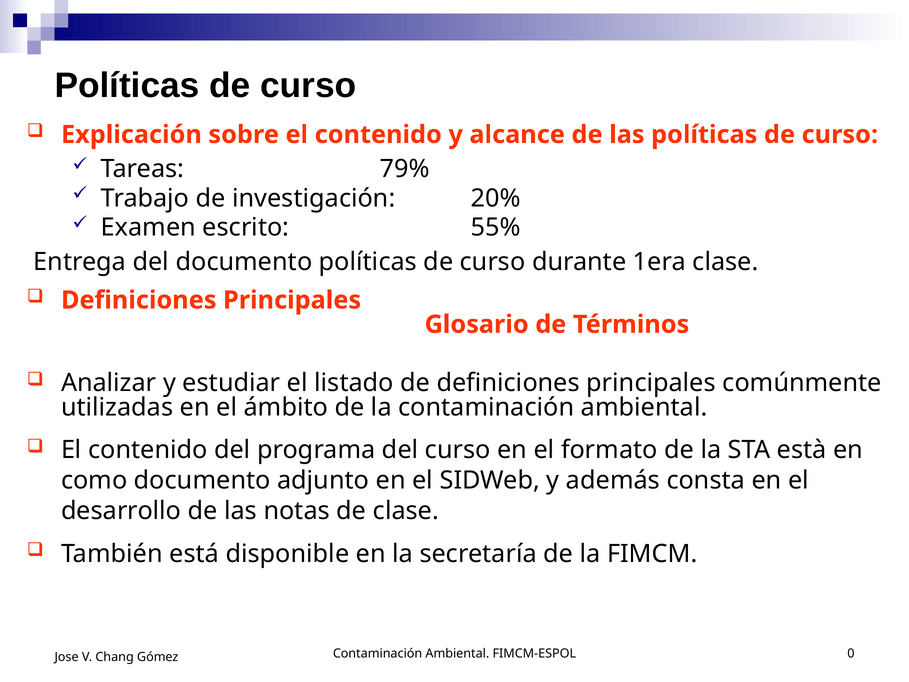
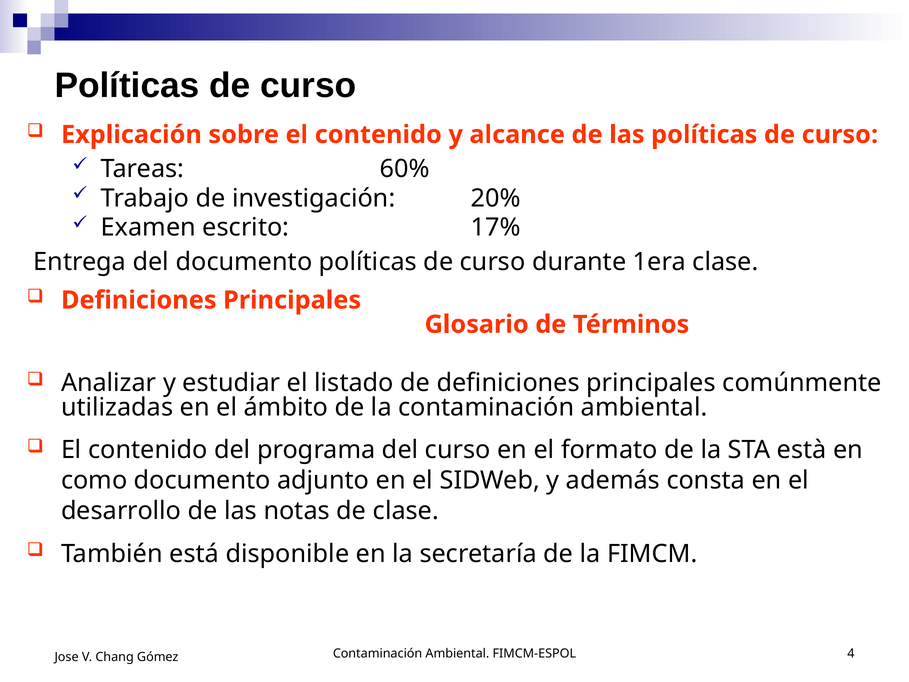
79%: 79% -> 60% (405, 169)
55%: 55% -> 17% (496, 228)
0: 0 -> 4 (851, 653)
